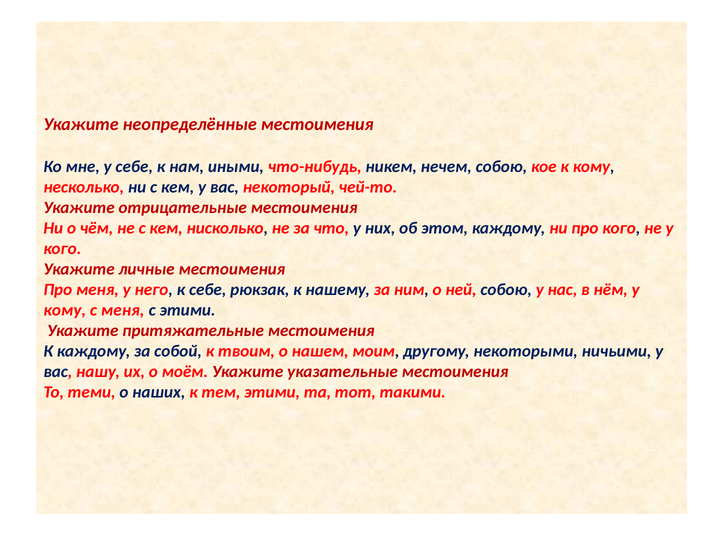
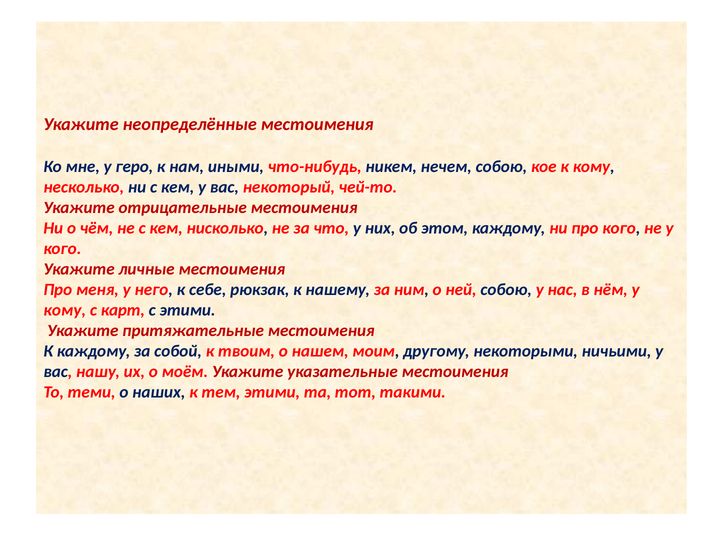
у себе: себе -> геро (134, 167)
с меня: меня -> карт (123, 310)
